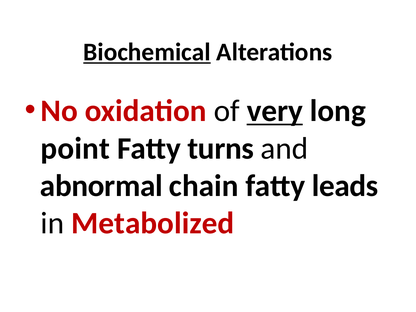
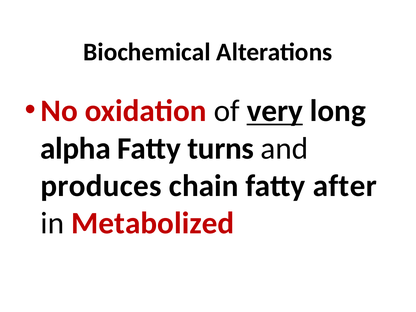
Biochemical underline: present -> none (147, 52)
point: point -> alpha (75, 148)
abnormal: abnormal -> produces (101, 186)
leads: leads -> after (345, 186)
